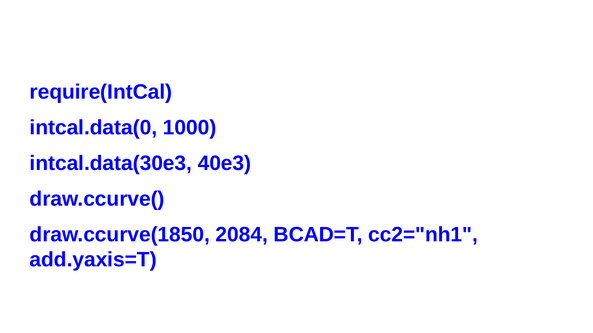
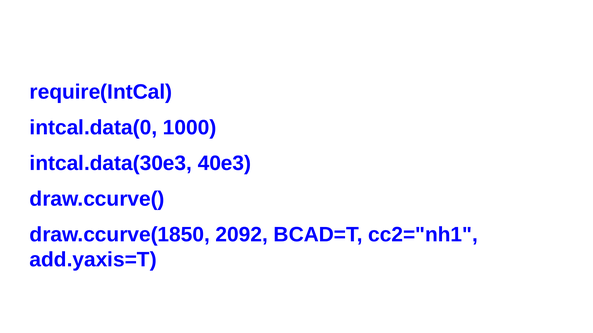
2084: 2084 -> 2092 (242, 235)
